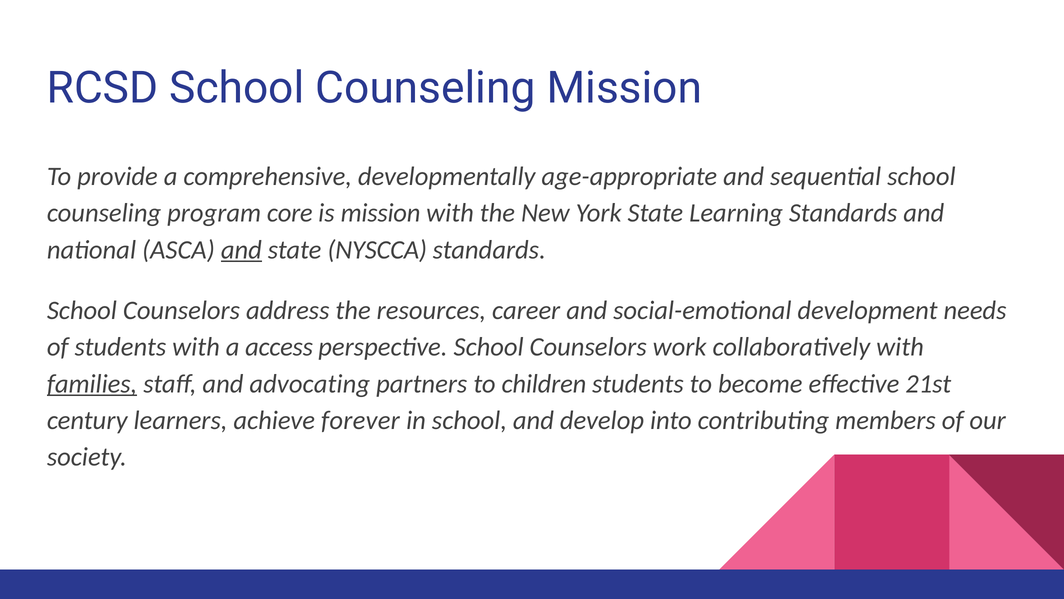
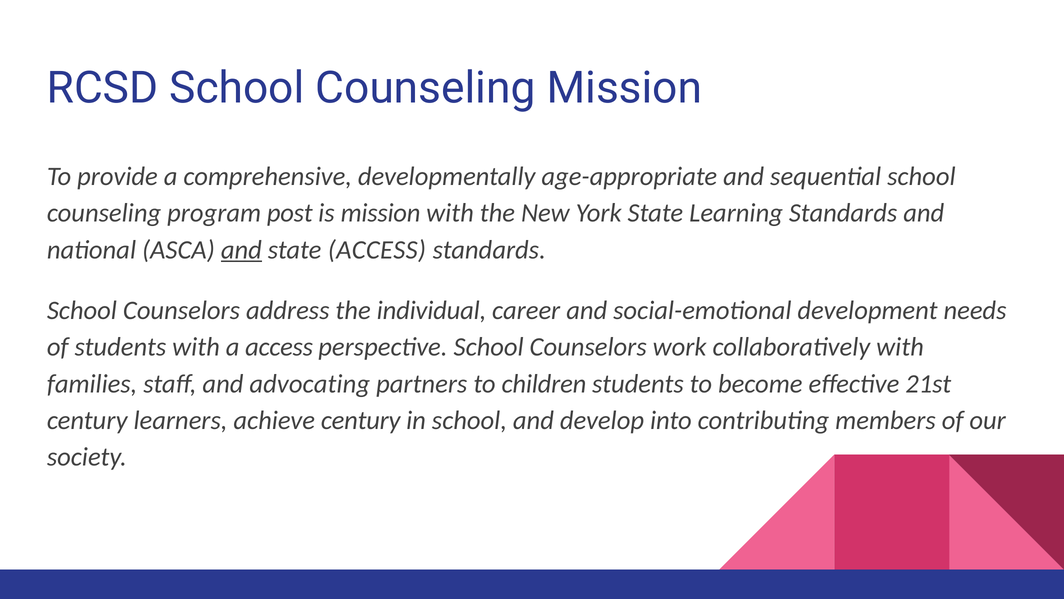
core: core -> post (290, 213)
state NYSCCA: NYSCCA -> ACCESS (377, 250)
resources: resources -> individual (432, 310)
families underline: present -> none (92, 383)
achieve forever: forever -> century (361, 420)
